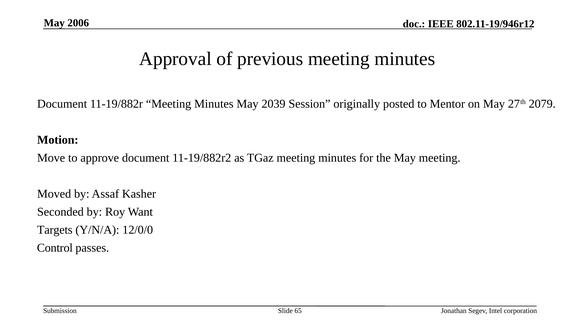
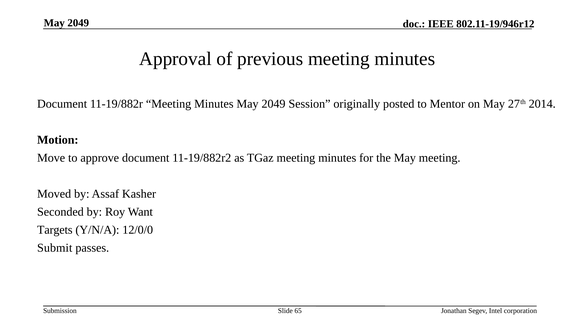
2006: 2006 -> 2049 (78, 23)
Minutes May 2039: 2039 -> 2049 (273, 104)
2079: 2079 -> 2014 (542, 104)
Control: Control -> Submit (55, 247)
